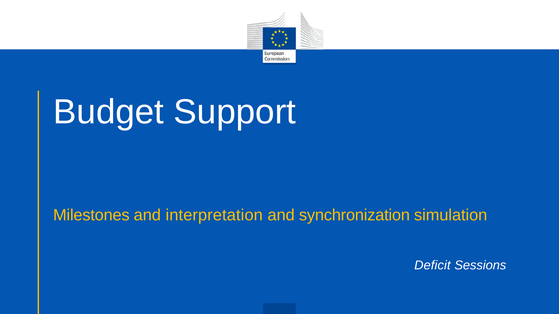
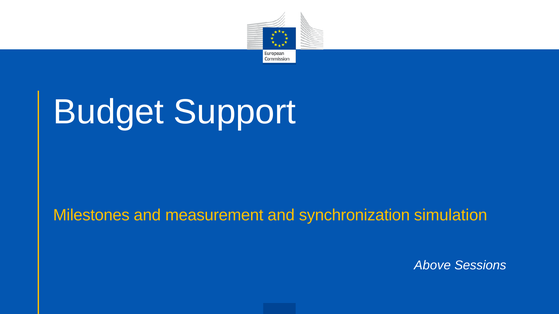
interpretation: interpretation -> measurement (214, 216)
Deficit: Deficit -> Above (432, 266)
